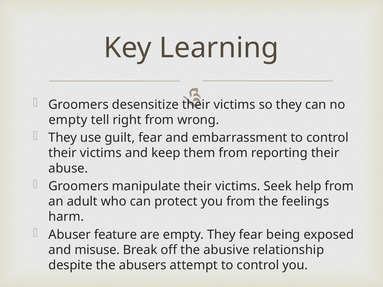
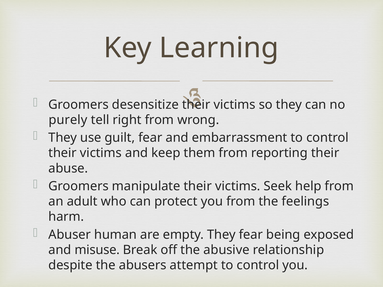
empty: empty -> purely (68, 120)
feature: feature -> human (116, 235)
